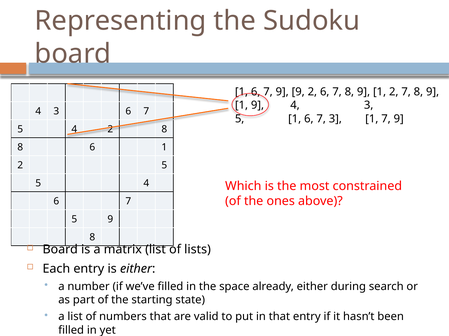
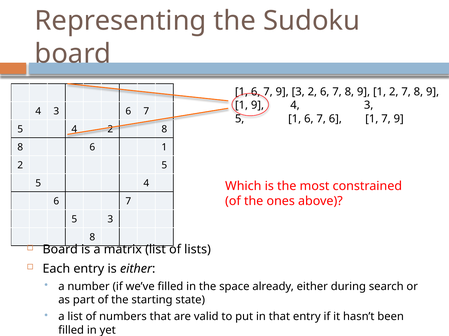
9 9: 9 -> 3 (298, 92)
7 3: 3 -> 6 (335, 119)
5 9: 9 -> 3 (110, 220)
